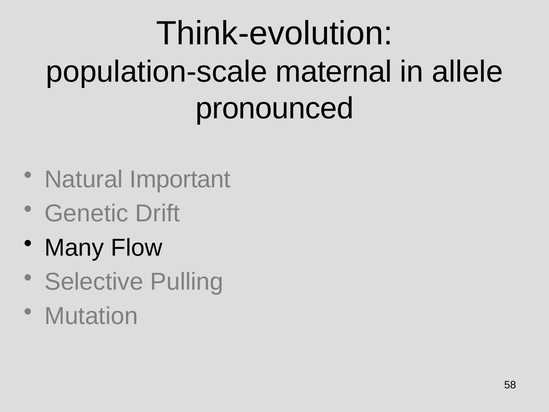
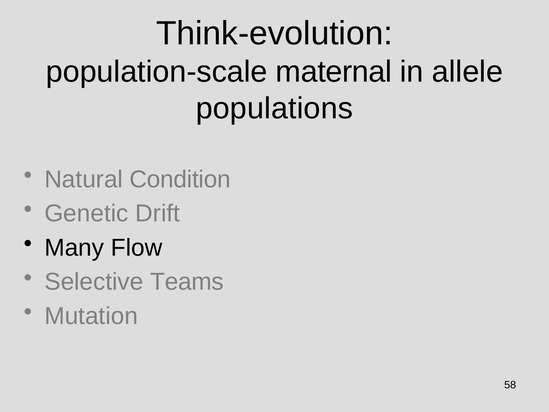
pronounced: pronounced -> populations (274, 108)
Important: Important -> Condition (180, 179)
Pulling: Pulling -> Teams (187, 282)
